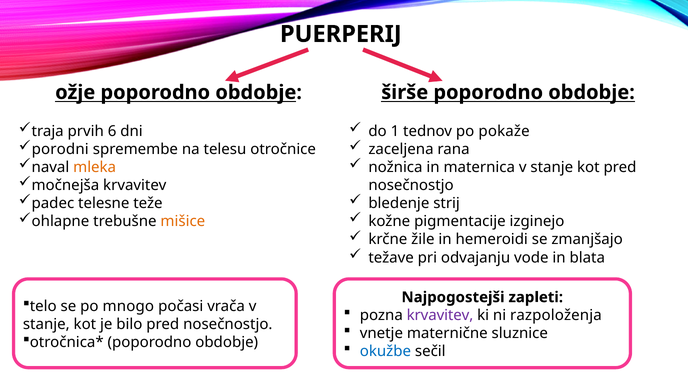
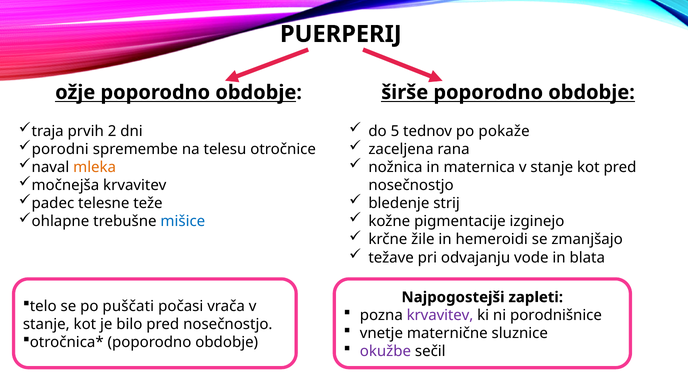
6: 6 -> 2 (112, 131)
1: 1 -> 5 (395, 131)
mišice colour: orange -> blue (183, 222)
mnogo: mnogo -> puščati (128, 306)
razpoloženja: razpoloženja -> porodnišnice (556, 315)
okužbe colour: blue -> purple (385, 351)
